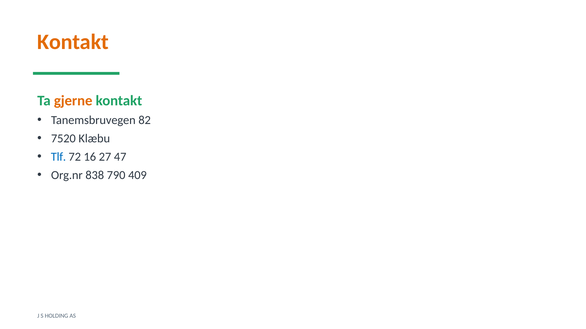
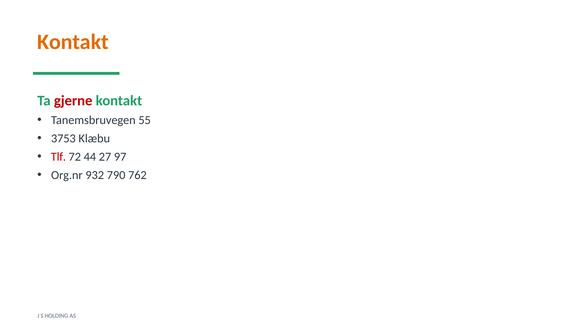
gjerne colour: orange -> red (73, 101)
82: 82 -> 55 (145, 120)
7520: 7520 -> 3753 (63, 139)
Tlf colour: blue -> red (58, 157)
16: 16 -> 44 (90, 157)
47: 47 -> 97 (120, 157)
838: 838 -> 932 (95, 175)
409: 409 -> 762 (137, 175)
